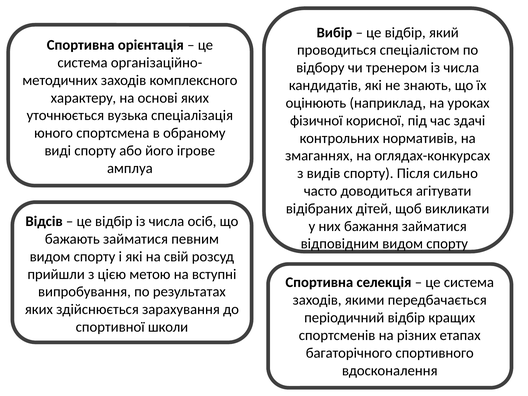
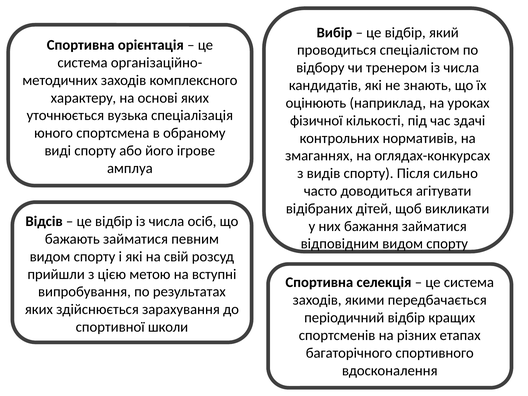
корисної: корисної -> кількості (375, 121)
